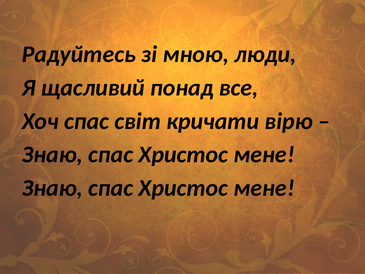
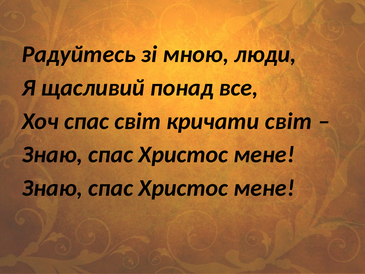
кричати вірю: вірю -> світ (288, 121)
